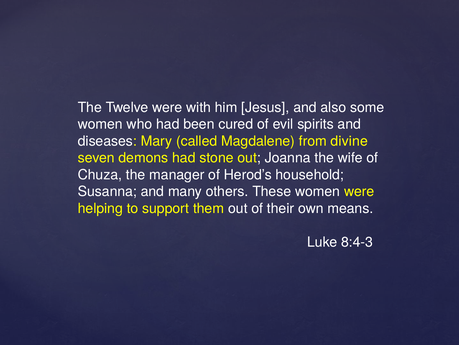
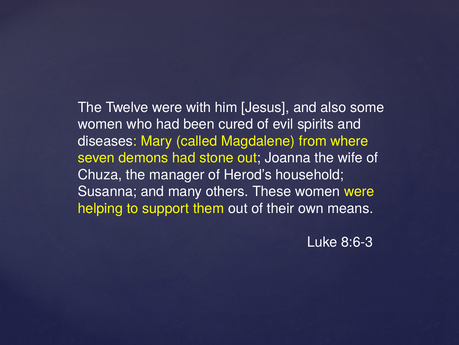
divine: divine -> where (349, 141)
8:4-3: 8:4-3 -> 8:6-3 (357, 242)
